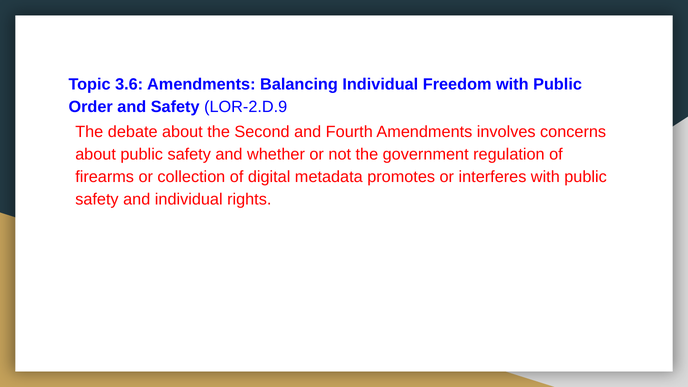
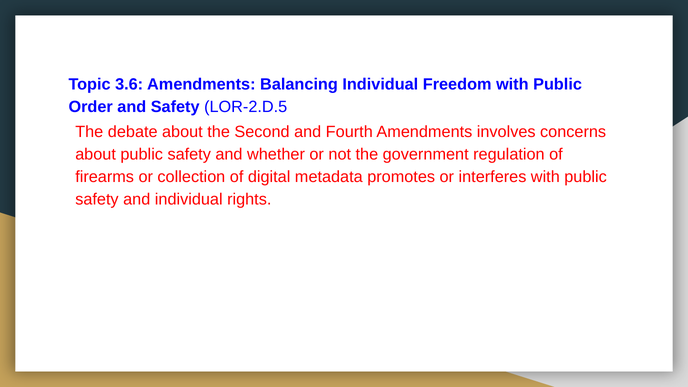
LOR-2.D.9: LOR-2.D.9 -> LOR-2.D.5 (246, 107)
